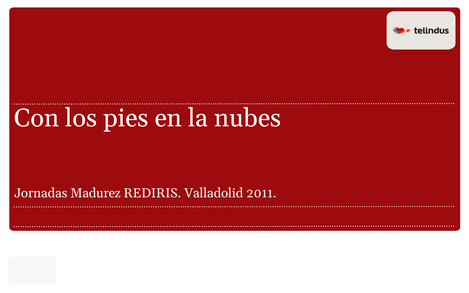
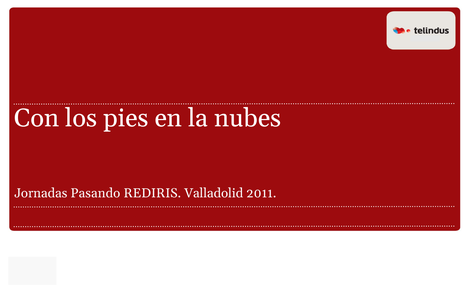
Madurez: Madurez -> Pasando (95, 193)
